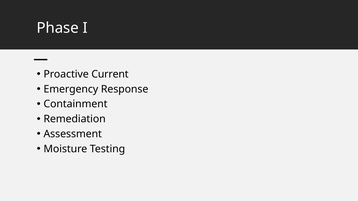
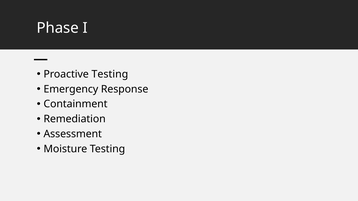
Proactive Current: Current -> Testing (110, 74)
